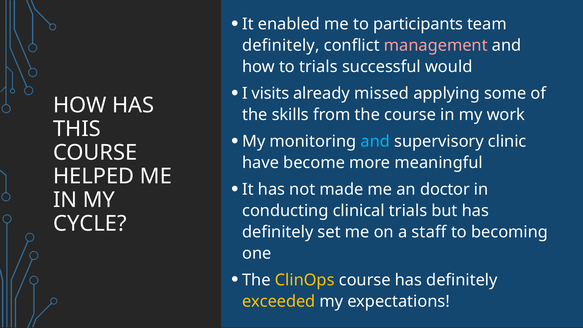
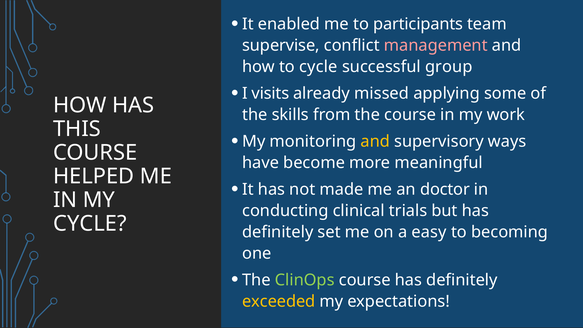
definitely: definitely -> supervise (281, 46)
to trials: trials -> cycle (318, 67)
would: would -> group (449, 67)
and colour: light blue -> yellow (375, 141)
clinic: clinic -> ways (507, 141)
staff: staff -> easy (429, 232)
ClinOps colour: yellow -> light green (305, 280)
